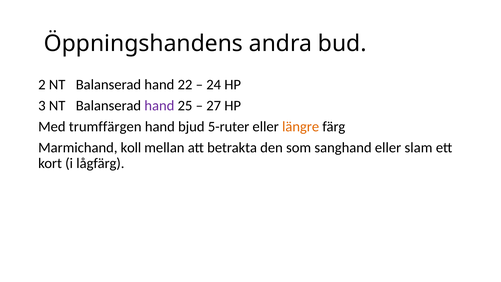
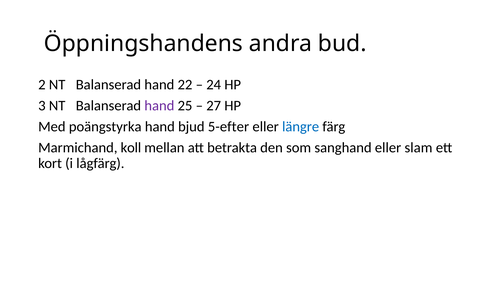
trumffärgen: trumffärgen -> poängstyrka (105, 127)
5-ruter: 5-ruter -> 5-efter (228, 127)
längre colour: orange -> blue (301, 127)
